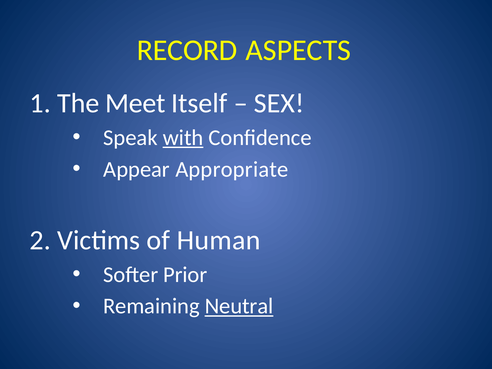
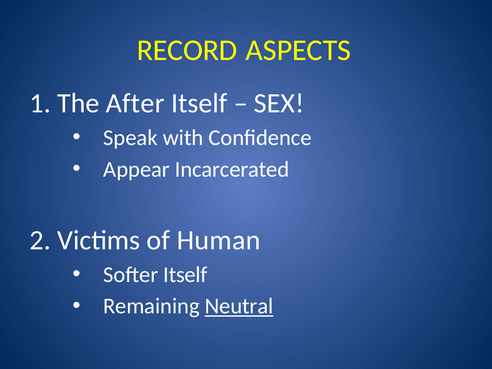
Meet: Meet -> After (135, 103)
with underline: present -> none (183, 138)
Appropriate: Appropriate -> Incarcerated (232, 169)
Softer Prior: Prior -> Itself (185, 275)
